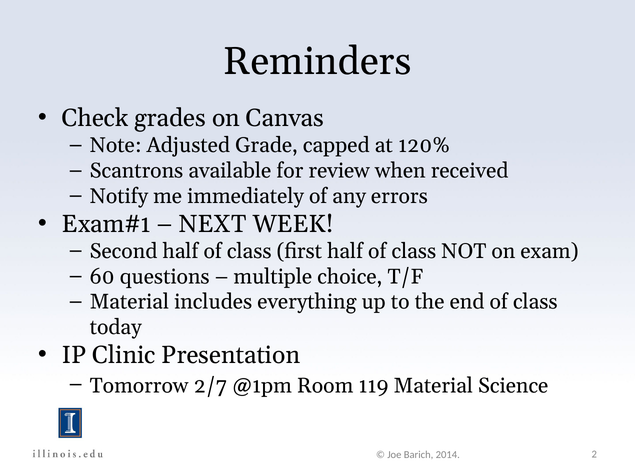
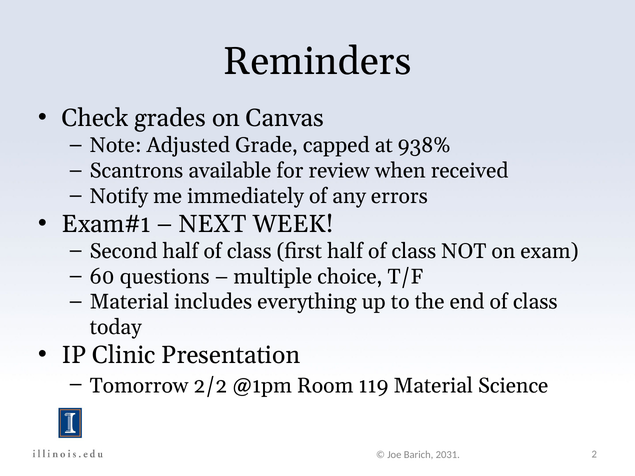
120%: 120% -> 938% (424, 145)
2/7: 2/7 -> 2/2 (210, 386)
2014: 2014 -> 2031 (448, 455)
